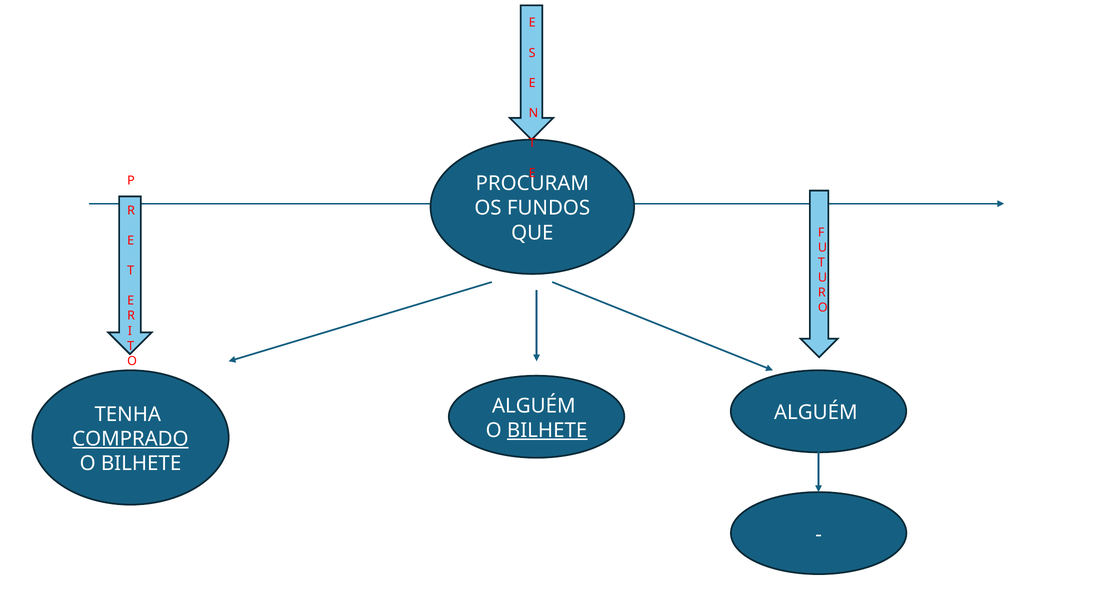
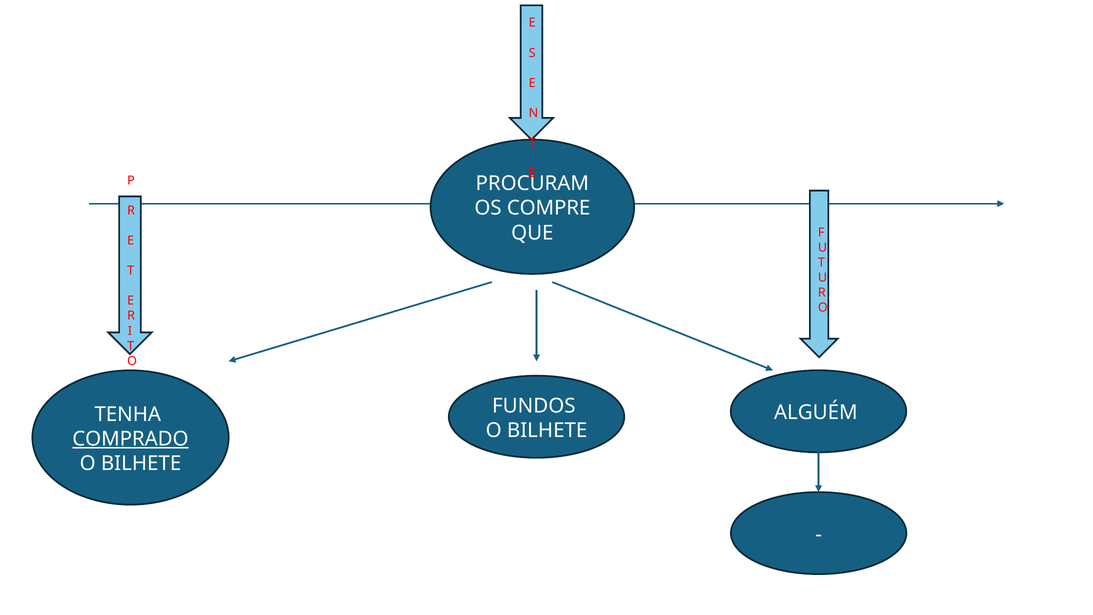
FUNDOS: FUNDOS -> COMPRE (549, 208)
ALGUÉM: ALGUÉM -> FUNDOS (534, 406)
BILHETE underline: present -> none (547, 430)
